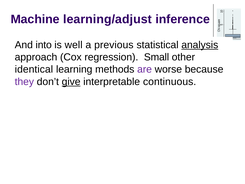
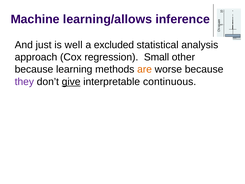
learning/adjust: learning/adjust -> learning/allows (107, 19)
into: into -> just (44, 45)
previous: previous -> excluded (114, 45)
analysis underline: present -> none (200, 45)
identical: identical -> because (34, 69)
are colour: purple -> orange (145, 69)
